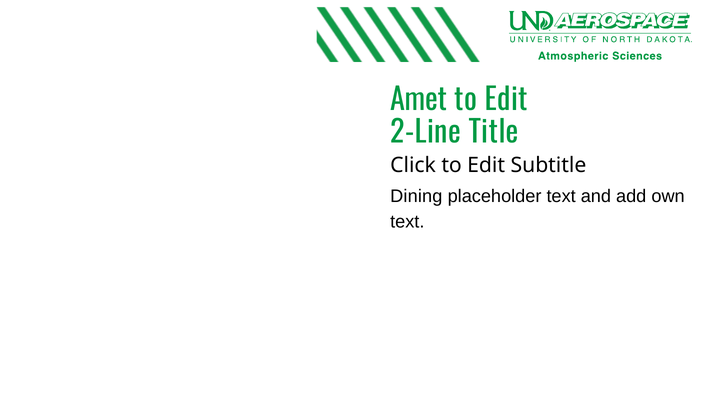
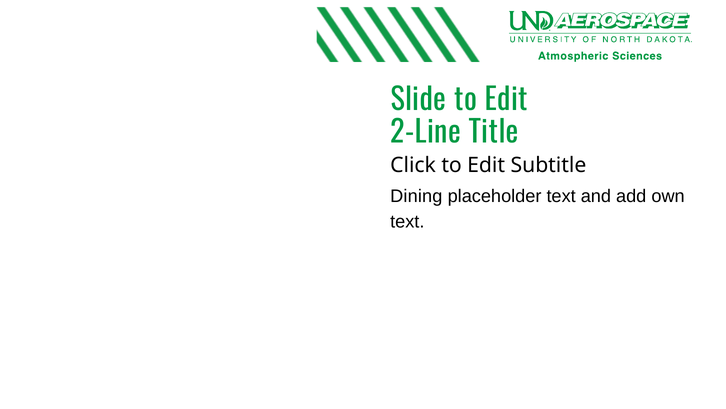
Amet: Amet -> Slide (418, 100)
